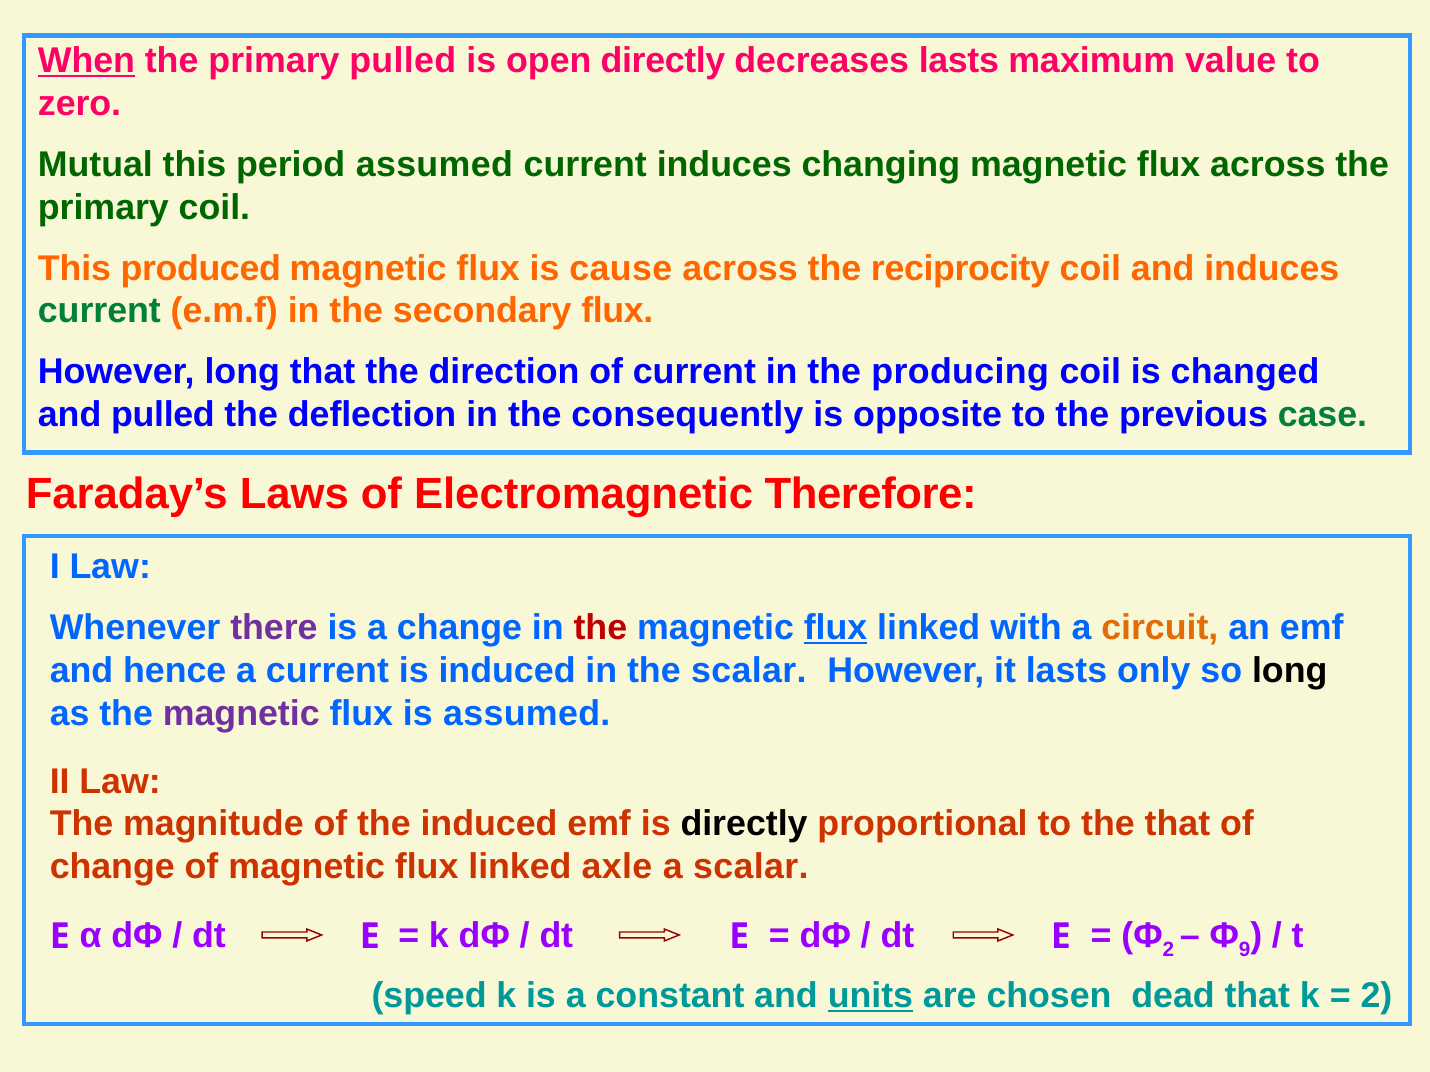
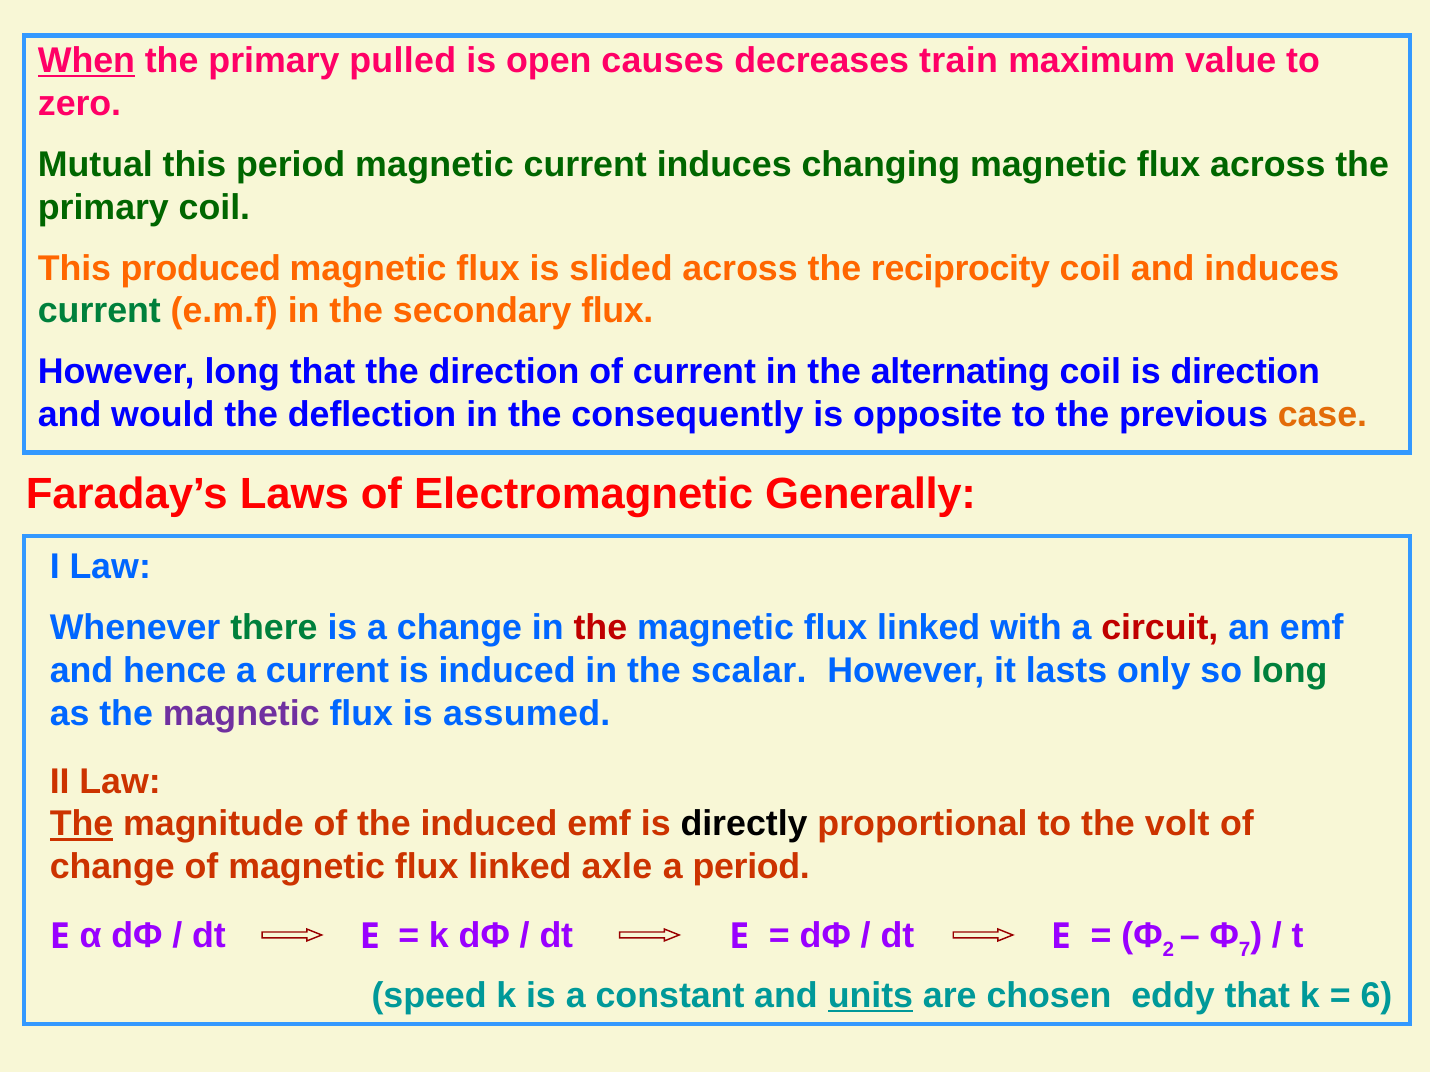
open directly: directly -> causes (663, 61)
decreases lasts: lasts -> train (959, 61)
period assumed: assumed -> magnetic (434, 165)
cause: cause -> slided (621, 268)
producing: producing -> alternating (960, 372)
is changed: changed -> direction (1245, 372)
and pulled: pulled -> would (163, 415)
case colour: green -> orange (1322, 415)
Therefore: Therefore -> Generally (871, 494)
there colour: purple -> green (274, 628)
flux underline: present -> none (836, 628)
circuit colour: orange -> red (1160, 628)
long colour: black -> green (1290, 671)
The underline: none -> present (82, 825)
the that: that -> volt (1177, 825)
a scalar: scalar -> period (751, 867)
9: 9 -> 7 (1245, 951)
dead: dead -> eddy (1173, 996)
2: 2 -> 6 (1376, 996)
